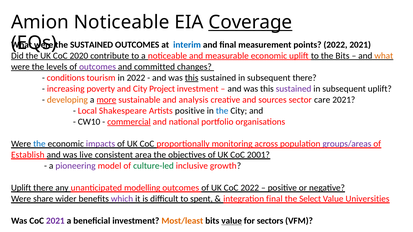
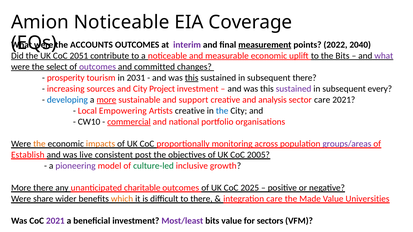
Coverage underline: present -> none (250, 22)
the SUSTAINED: SUSTAINED -> ACCOUNTS (91, 45)
interim colour: blue -> purple (187, 45)
measurement underline: none -> present (265, 45)
2022 2021: 2021 -> 2040 (360, 45)
2020: 2020 -> 2051 (79, 56)
what colour: orange -> purple (384, 56)
levels: levels -> select (57, 67)
conditions: conditions -> prosperity (66, 78)
in 2022: 2022 -> 2031 (136, 78)
poverty: poverty -> sources (101, 89)
subsequent uplift: uplift -> every (380, 89)
developing colour: orange -> blue (67, 100)
analysis: analysis -> support (194, 100)
sources: sources -> analysis (273, 100)
Shakespeare: Shakespeare -> Empowering (123, 111)
Artists positive: positive -> creative (190, 111)
the colour: blue -> orange (39, 144)
impacts colour: purple -> orange (101, 144)
area: area -> post (143, 155)
2001: 2001 -> 2005 (258, 155)
Uplift: Uplift -> More (21, 188)
modelling: modelling -> charitable (142, 188)
CoC 2022: 2022 -> 2025 (250, 188)
which colour: purple -> orange (122, 199)
to spent: spent -> there (201, 199)
integration final: final -> care (274, 199)
Select: Select -> Made (310, 199)
Most/least colour: orange -> purple (182, 221)
value underline: present -> none (232, 221)
